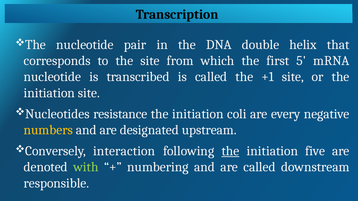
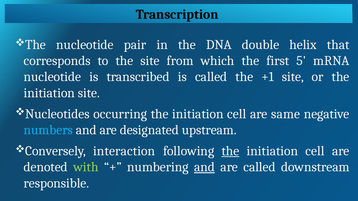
resistance: resistance -> occurring (120, 114)
coli: coli -> cell (237, 114)
every: every -> same (286, 114)
numbers colour: yellow -> light blue (48, 130)
five: five -> cell (315, 151)
and underline: none -> present (204, 167)
